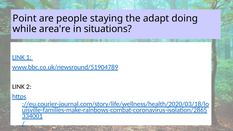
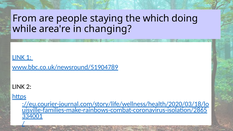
Point: Point -> From (25, 18)
adapt: adapt -> which (156, 18)
situations: situations -> changing (108, 29)
